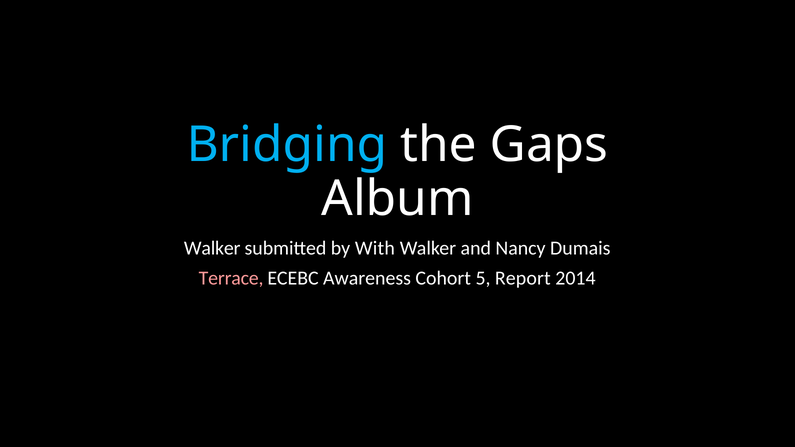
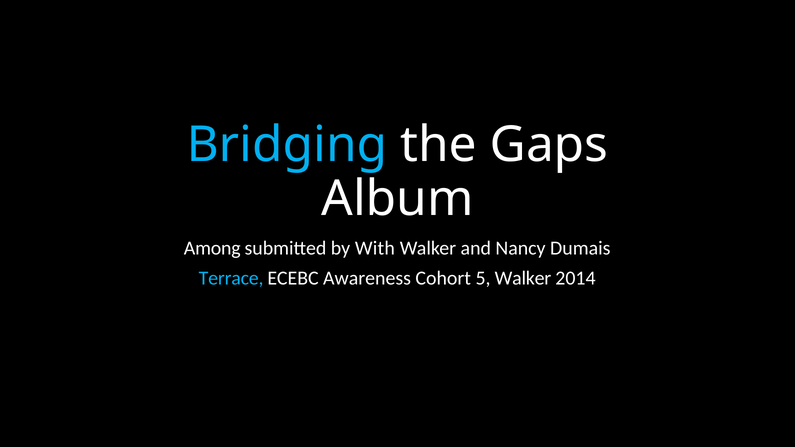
Walker: Walker -> Among (212, 248)
Terrace colour: pink -> light blue (231, 278)
5 Report: Report -> Walker (523, 278)
